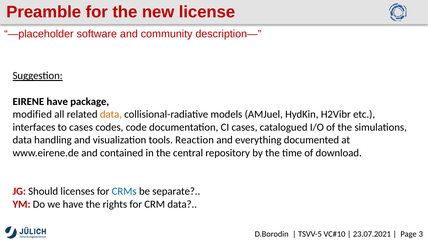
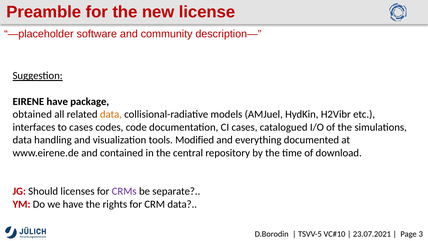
modified: modified -> obtained (32, 114)
Reaction: Reaction -> Modified (195, 140)
CRMs colour: blue -> purple (124, 191)
